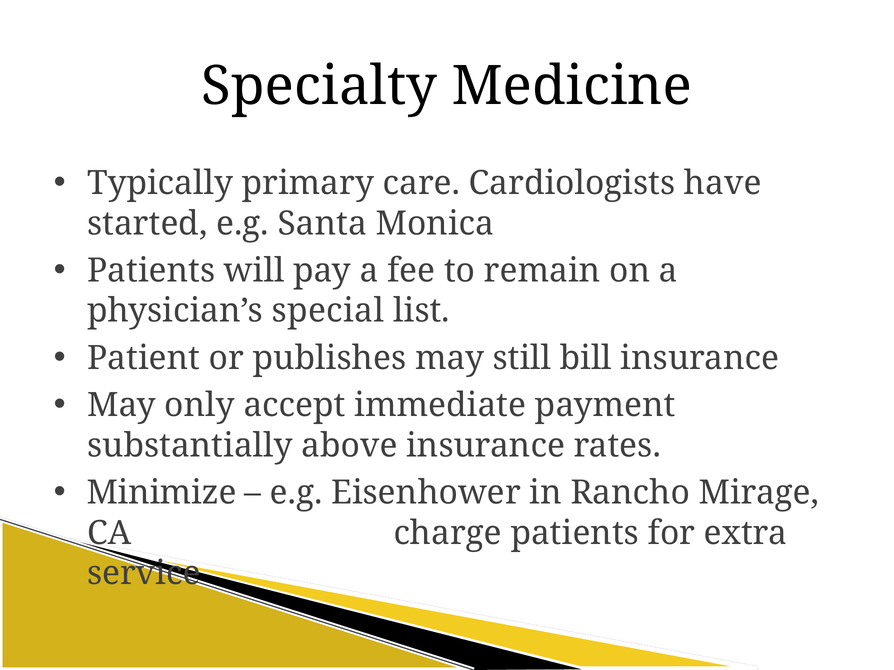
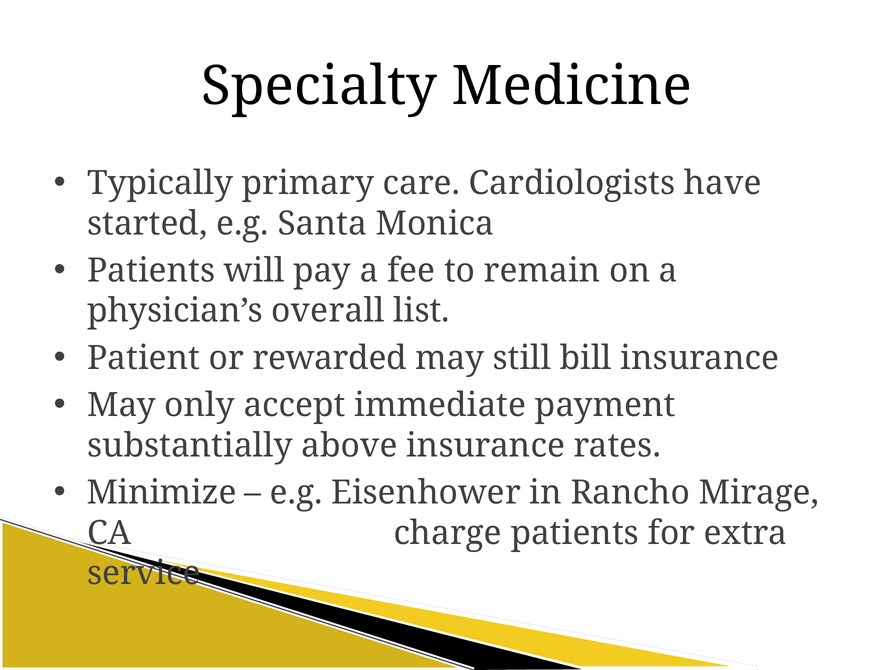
special: special -> overall (328, 311)
publishes: publishes -> rewarded (330, 358)
